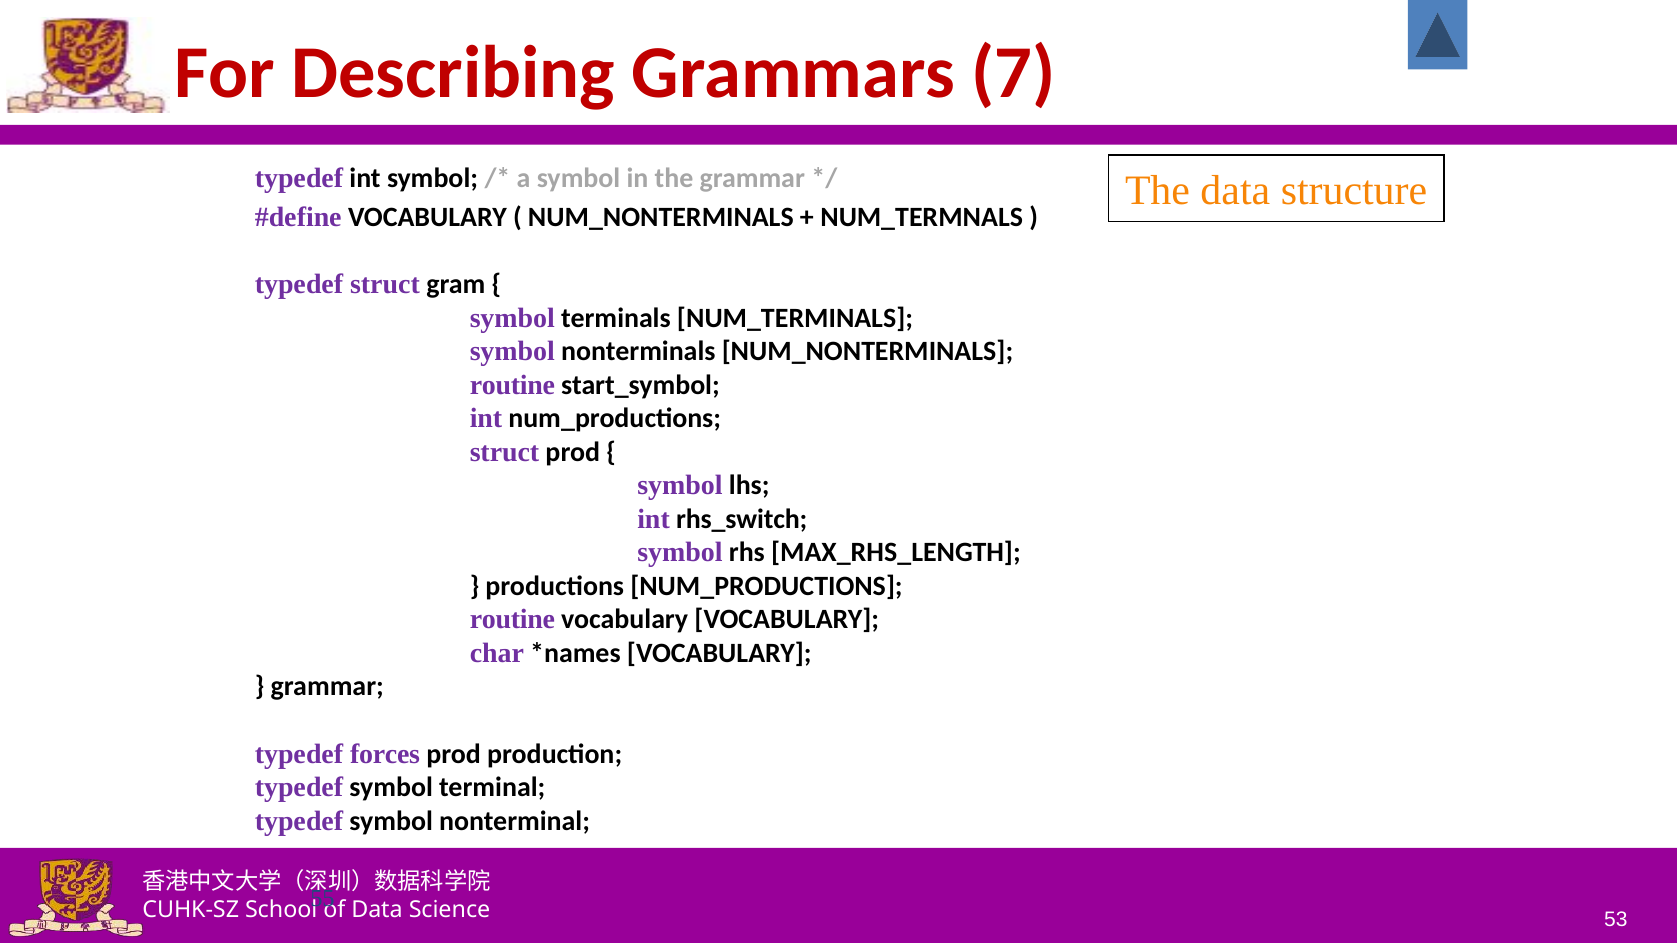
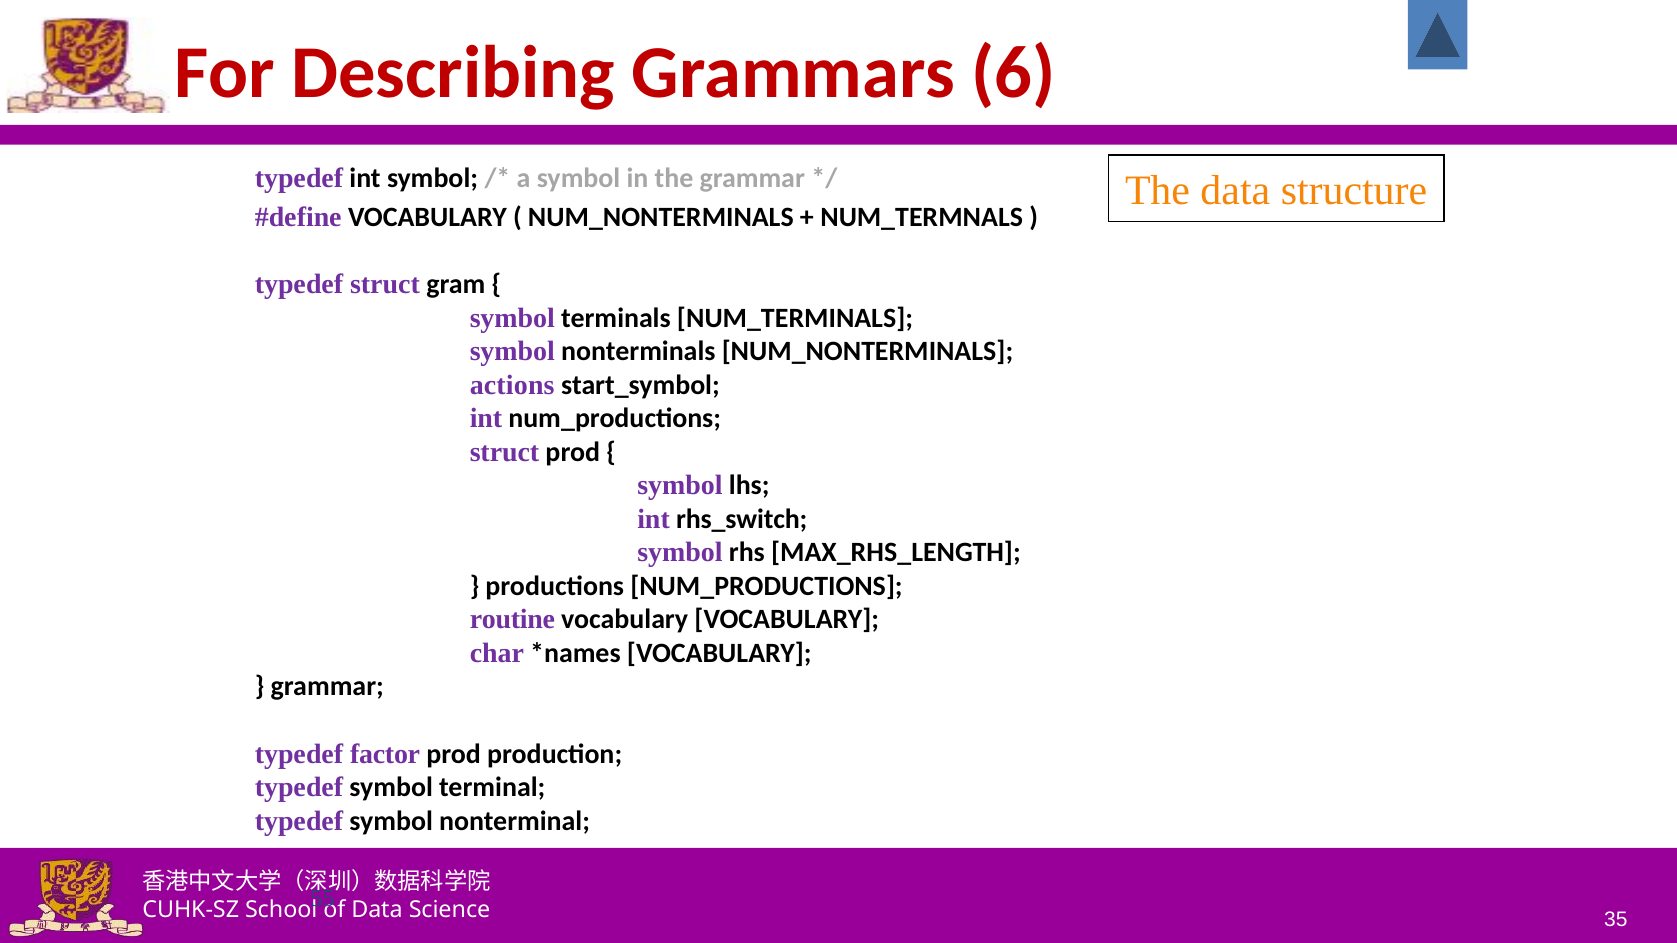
7: 7 -> 6 (1014, 73)
routine: routine -> actions (512, 385)
forces: forces -> factor (385, 754)
53: 53 -> 35 (1616, 920)
